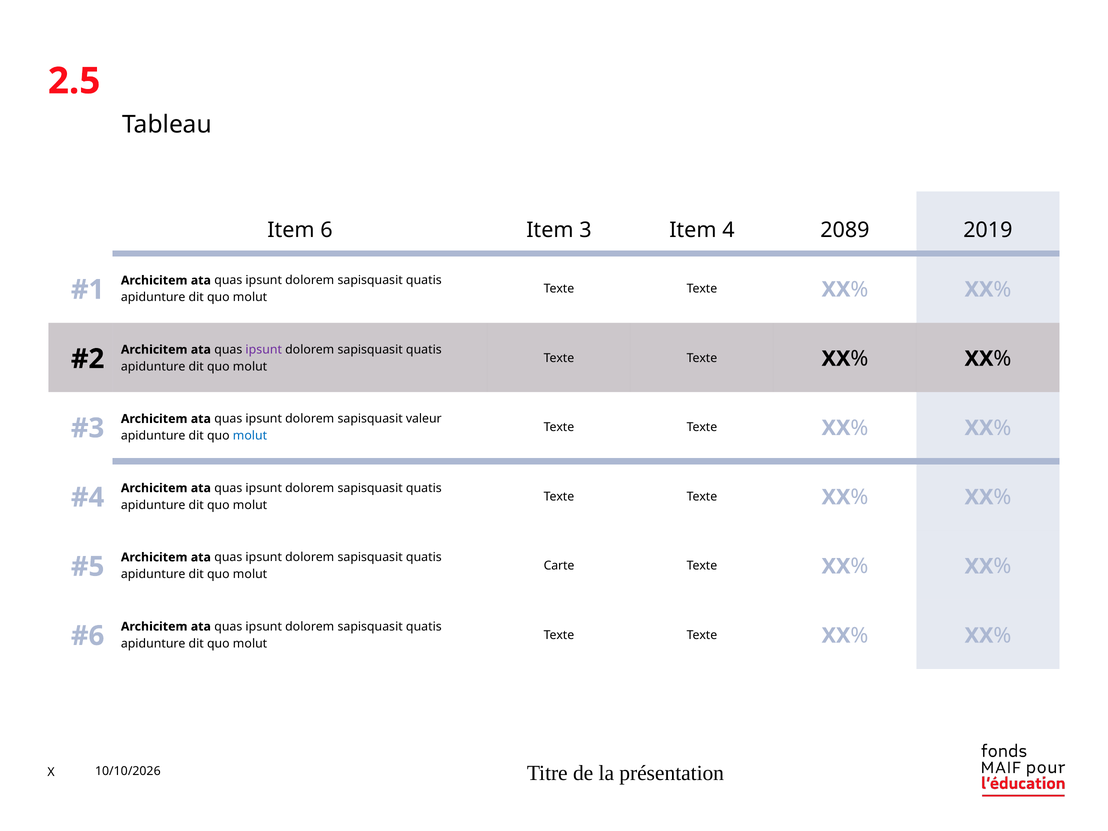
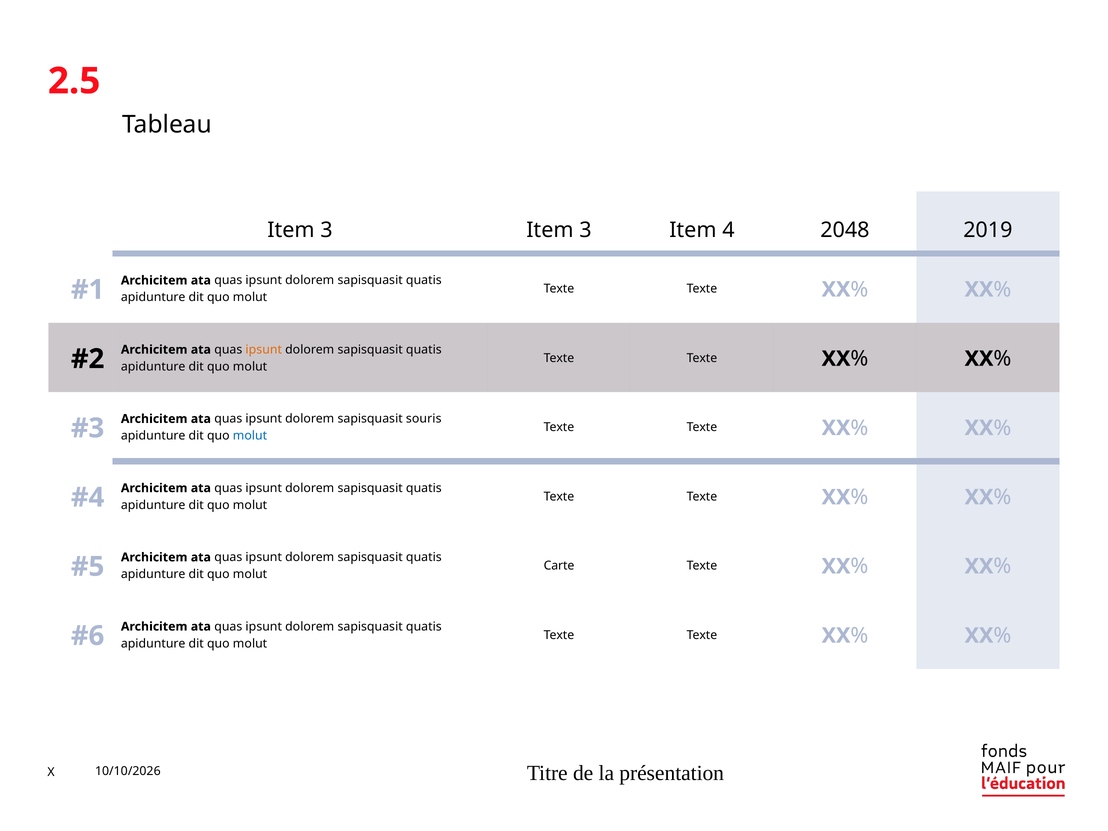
6: 6 -> 3 (326, 230)
2089: 2089 -> 2048 (845, 230)
ipsunt colour: purple -> orange (264, 350)
valeur: valeur -> souris (424, 419)
